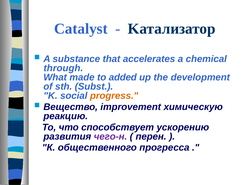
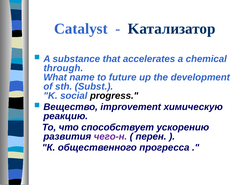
made: made -> name (82, 77)
added: added -> future (123, 77)
progress colour: orange -> black (114, 96)
